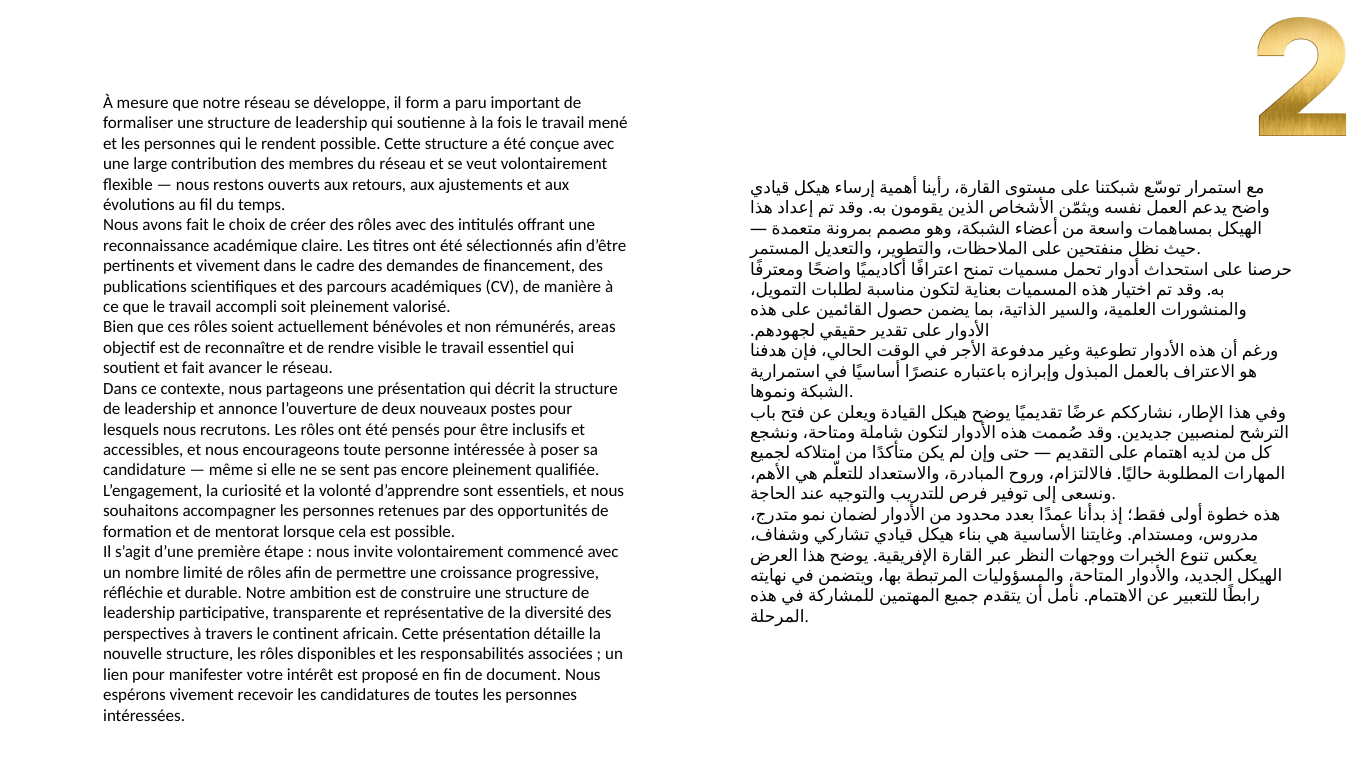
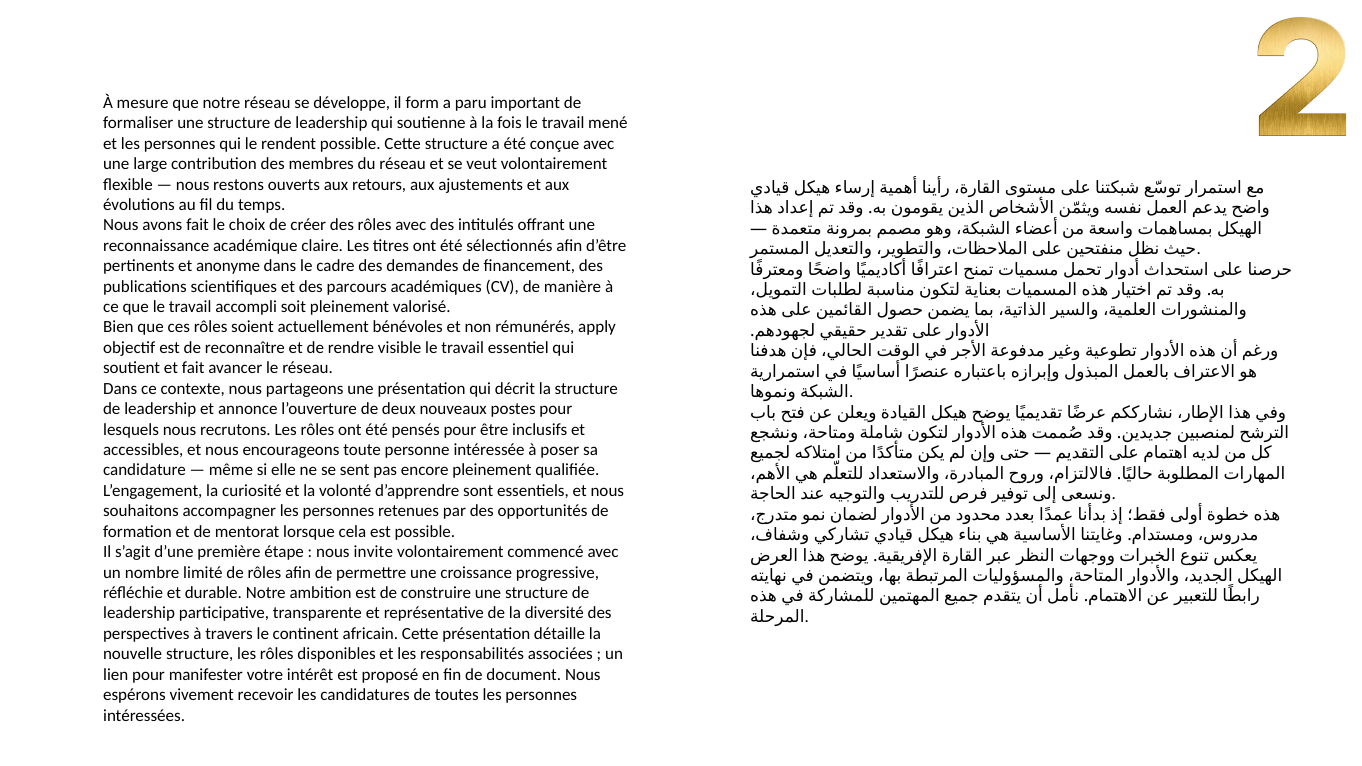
et vivement: vivement -> anonyme (228, 266)
areas: areas -> apply (597, 327)
